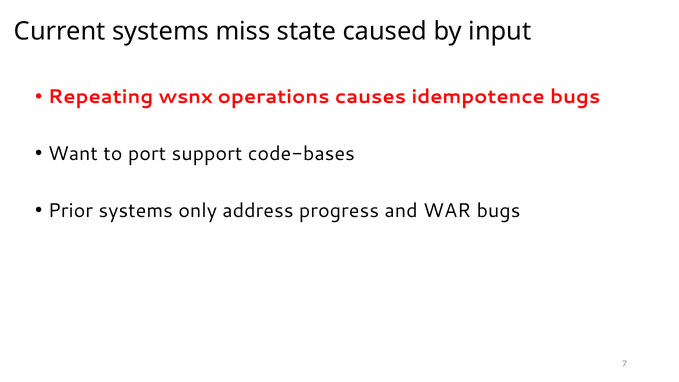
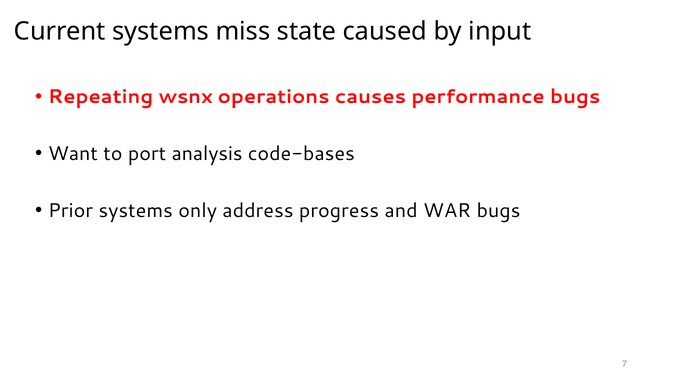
idempotence: idempotence -> performance (478, 97)
support: support -> analysis (207, 154)
